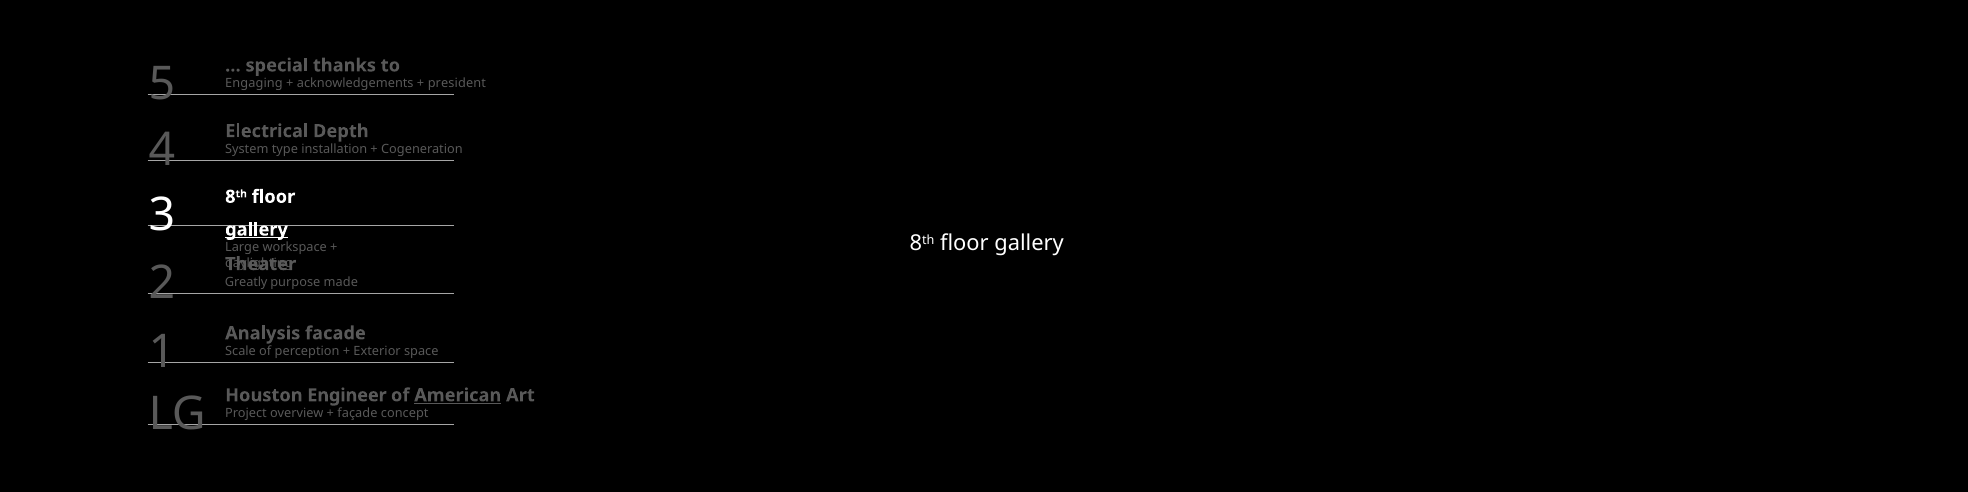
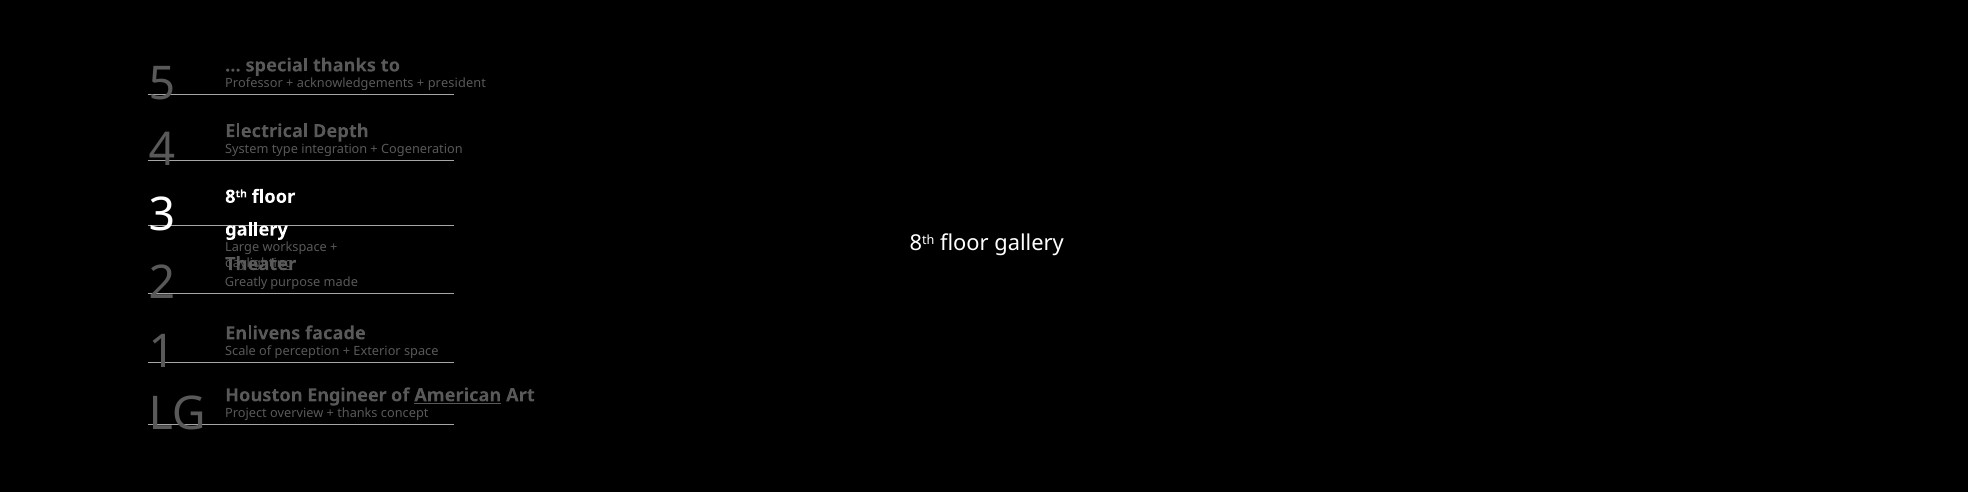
Engaging: Engaging -> Professor (254, 84)
installation: installation -> integration (334, 149)
gallery underline: present -> none (257, 230)
Analysis: Analysis -> Enlivens (263, 333)
façade: façade -> thanks (357, 413)
